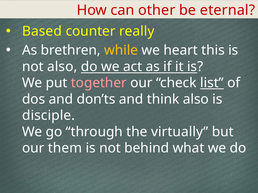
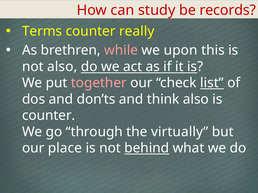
other: other -> study (157, 10)
eternal: eternal -> records (228, 10)
Based: Based -> Terms (42, 31)
while colour: yellow -> pink (121, 50)
heart: heart -> upon (181, 50)
disciple: disciple -> counter (49, 116)
them: them -> place (65, 148)
behind underline: none -> present (147, 148)
